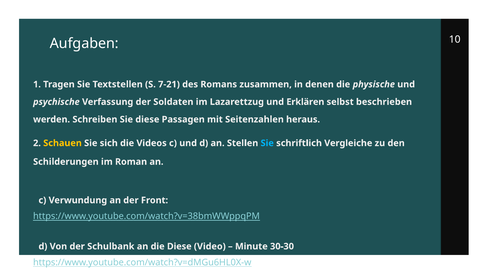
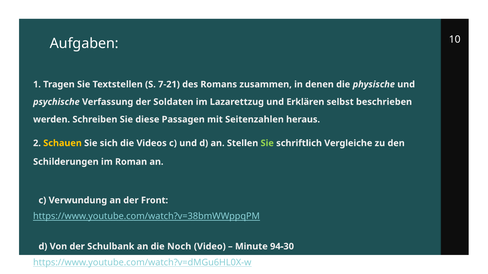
Sie colour: light blue -> light green (267, 143)
die Diese: Diese -> Noch (179, 247)
30-30: 30-30 -> 94-30 (282, 247)
